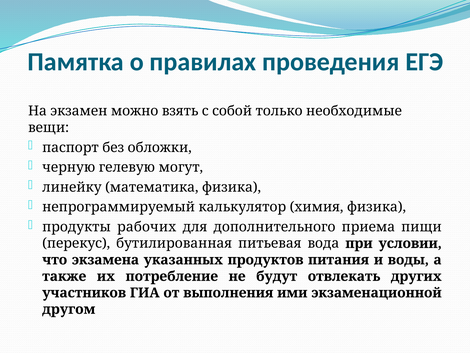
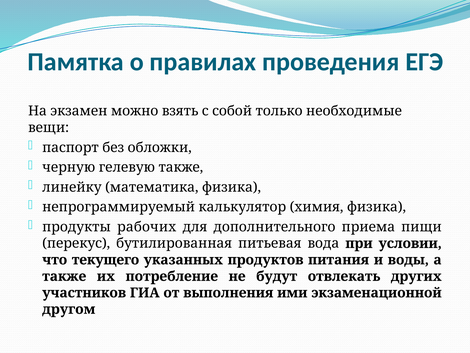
гелевую могут: могут -> также (181, 167)
экзамена: экзамена -> текущего (105, 260)
